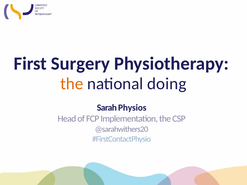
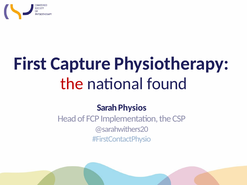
Surgery: Surgery -> Capture (81, 64)
the colour: orange -> red (72, 84)
doing: doing -> found (167, 84)
